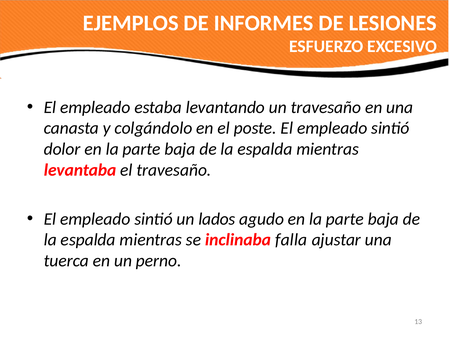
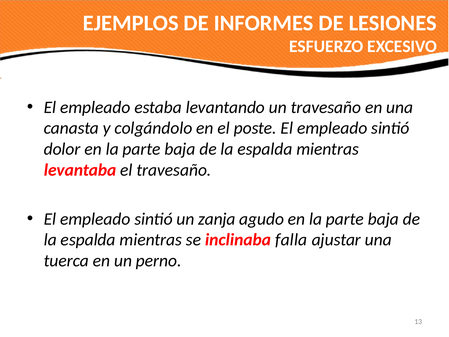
lados: lados -> zanja (217, 219)
